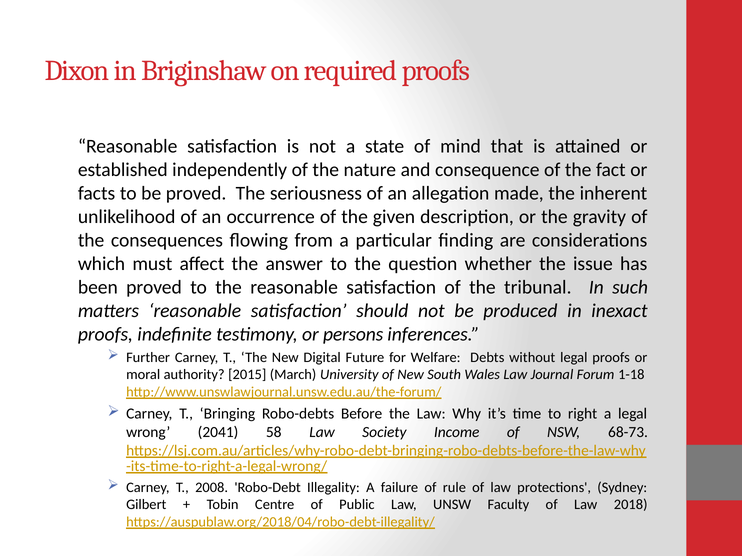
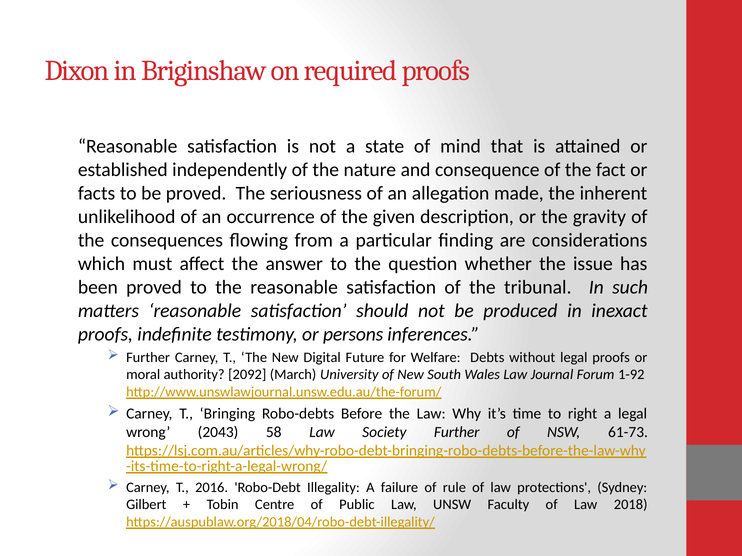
2015: 2015 -> 2092 (247, 375)
1-18: 1-18 -> 1-92 (631, 375)
2041: 2041 -> 2043 (218, 432)
Society Income: Income -> Further (457, 432)
68-73: 68-73 -> 61-73 (628, 432)
2008: 2008 -> 2016 (212, 488)
